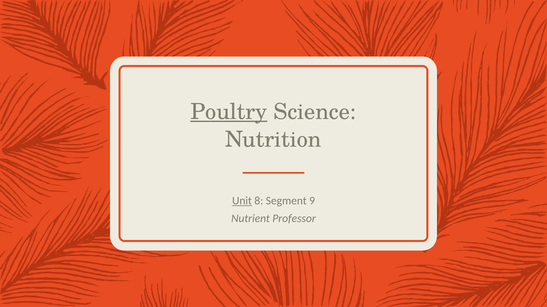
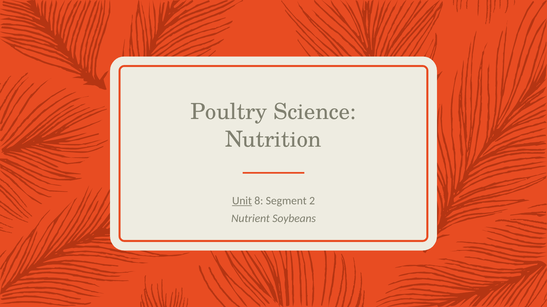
Poultry underline: present -> none (229, 112)
9: 9 -> 2 (312, 201)
Professor: Professor -> Soybeans (294, 219)
